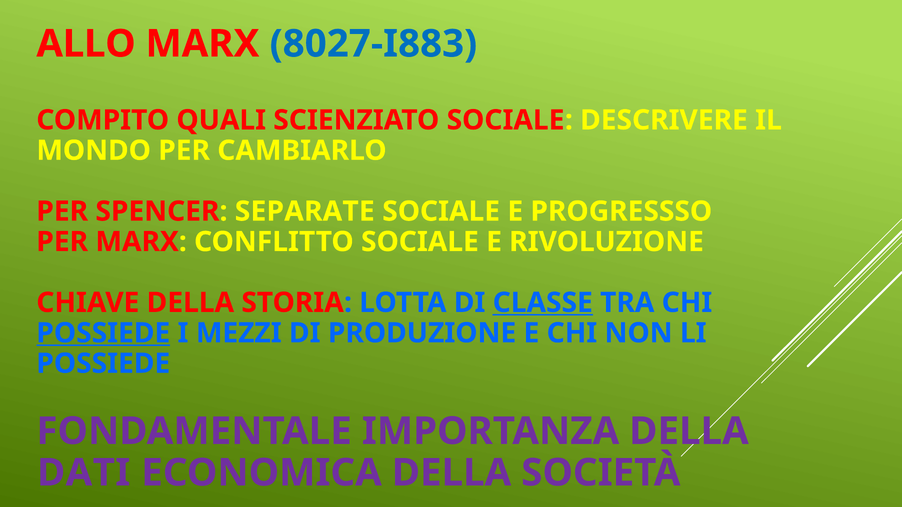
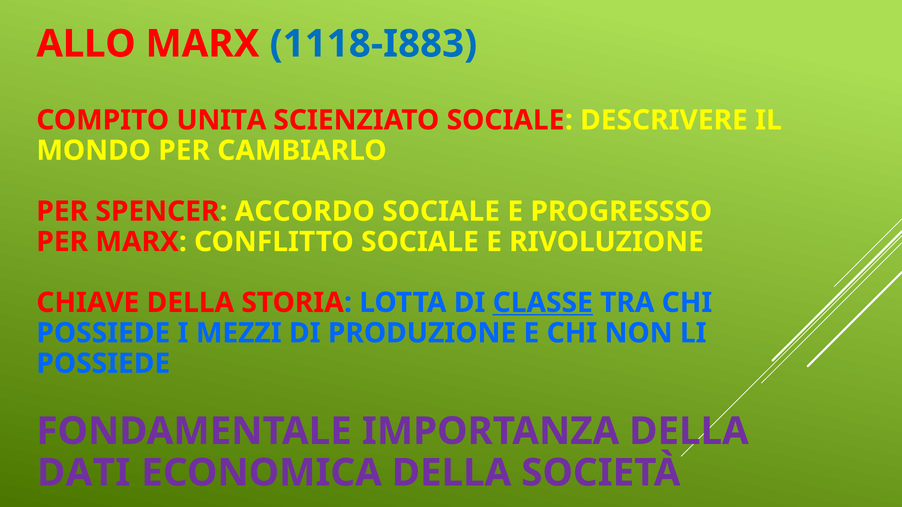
8027-I883: 8027-I883 -> 1118-I883 (373, 44)
QUALI: QUALI -> UNITA (221, 120)
SEPARATE: SEPARATE -> ACCORDO (305, 212)
POSSIEDE underline: present -> none (103, 333)
